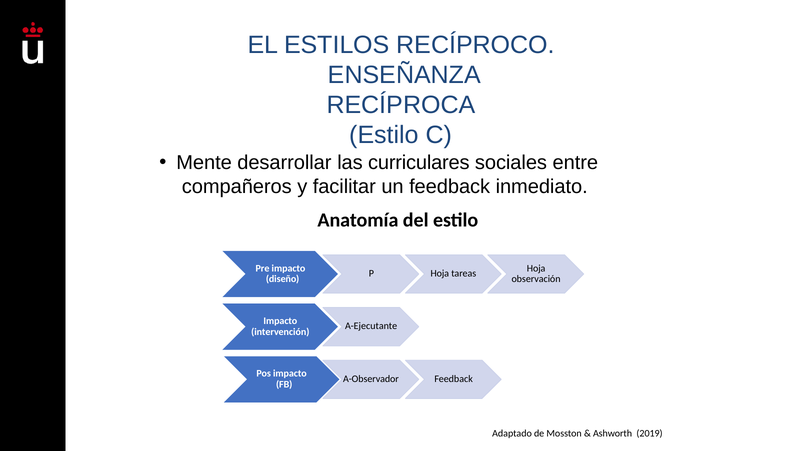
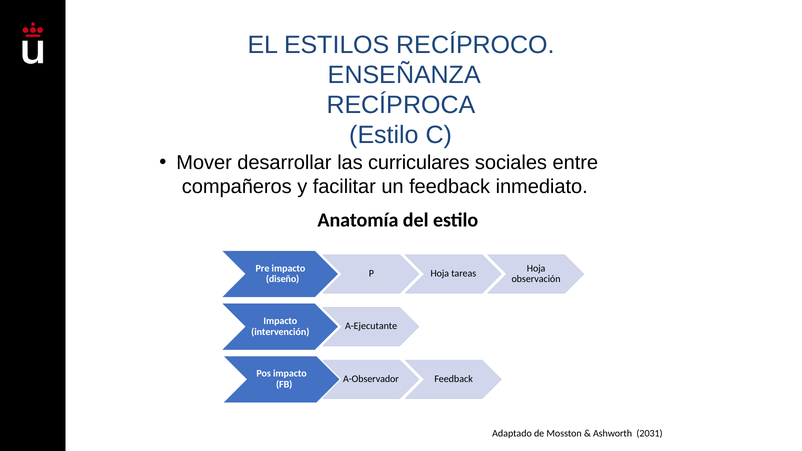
Mente: Mente -> Mover (204, 163)
2019: 2019 -> 2031 (650, 434)
